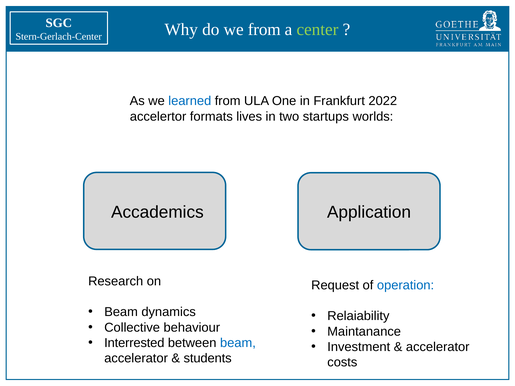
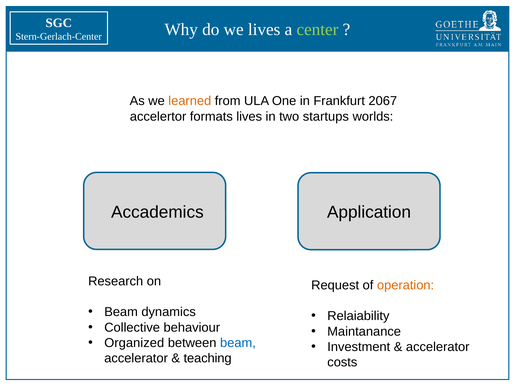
we from: from -> lives (264, 30)
learned colour: blue -> orange (190, 101)
2022: 2022 -> 2067 (383, 101)
operation colour: blue -> orange (406, 285)
Interrested: Interrested -> Organized (134, 343)
students: students -> teaching (208, 359)
